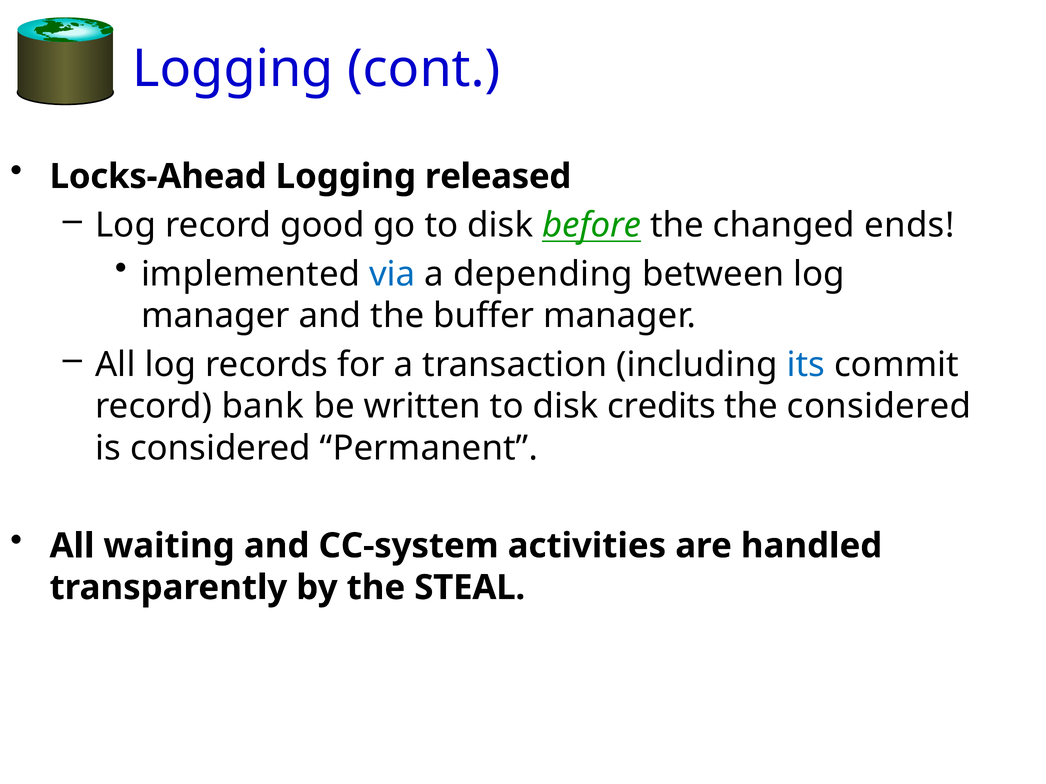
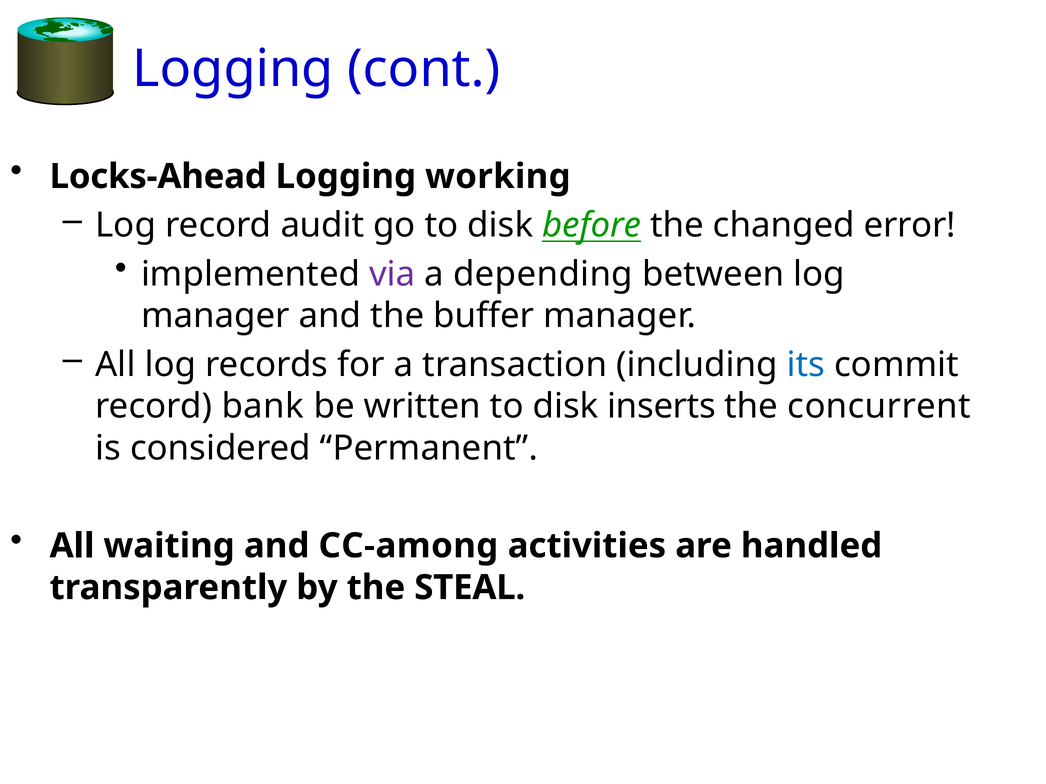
released: released -> working (498, 177)
good: good -> audit (322, 225)
ends: ends -> error (910, 225)
via colour: blue -> purple (392, 274)
credits: credits -> inserts (662, 407)
the considered: considered -> concurrent (879, 407)
CC-system: CC-system -> CC-among (408, 546)
